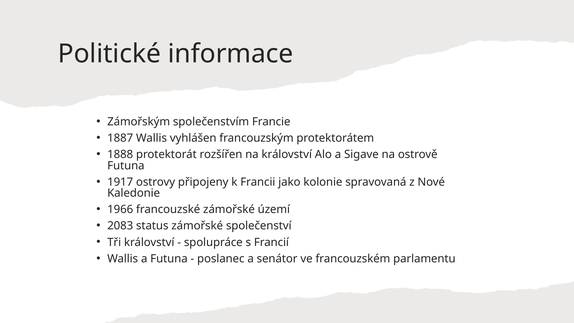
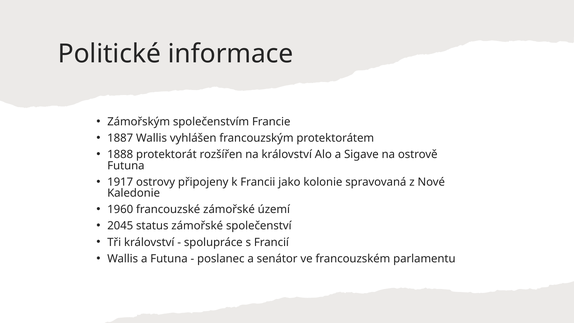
1966: 1966 -> 1960 (120, 209)
2083: 2083 -> 2045 (120, 226)
